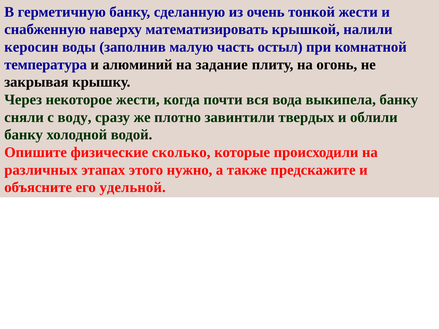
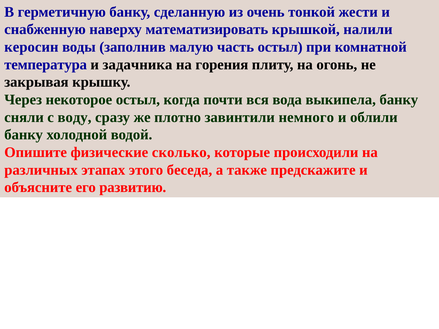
алюминий: алюминий -> задачника (137, 65)
задание: задание -> горения (222, 65)
некоторое жести: жести -> остыл (138, 100)
твердых: твердых -> немного (306, 117)
нужно: нужно -> беседа (189, 170)
удельной: удельной -> развитию (133, 188)
